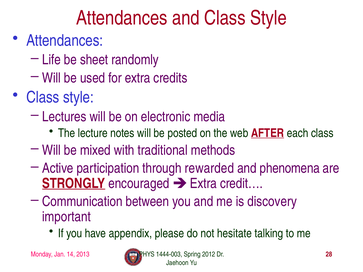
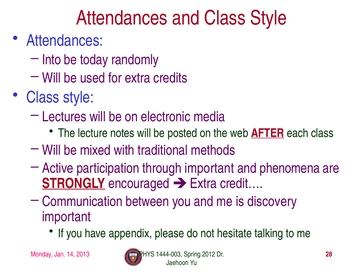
Life: Life -> Into (52, 60)
sheet: sheet -> today (94, 60)
through rewarded: rewarded -> important (209, 168)
